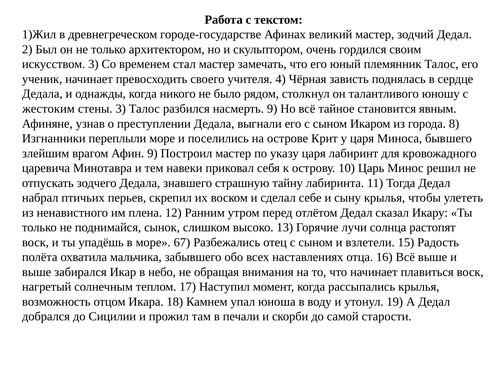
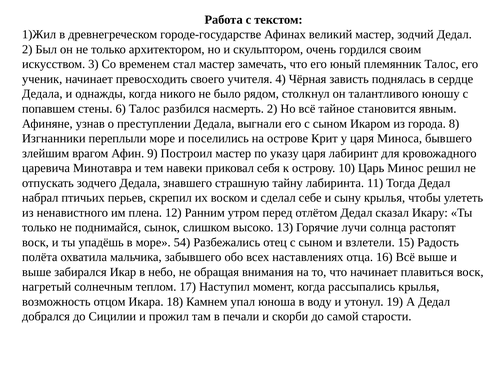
жестоким: жестоким -> попавшем (49, 109)
стены 3: 3 -> 6 (121, 109)
насмерть 9: 9 -> 2 (272, 109)
67: 67 -> 54 (182, 242)
